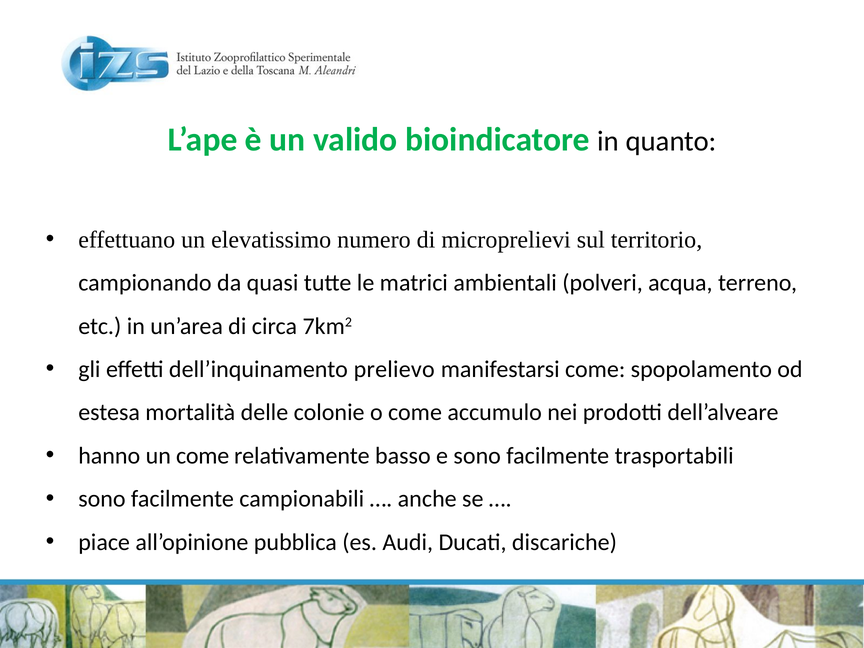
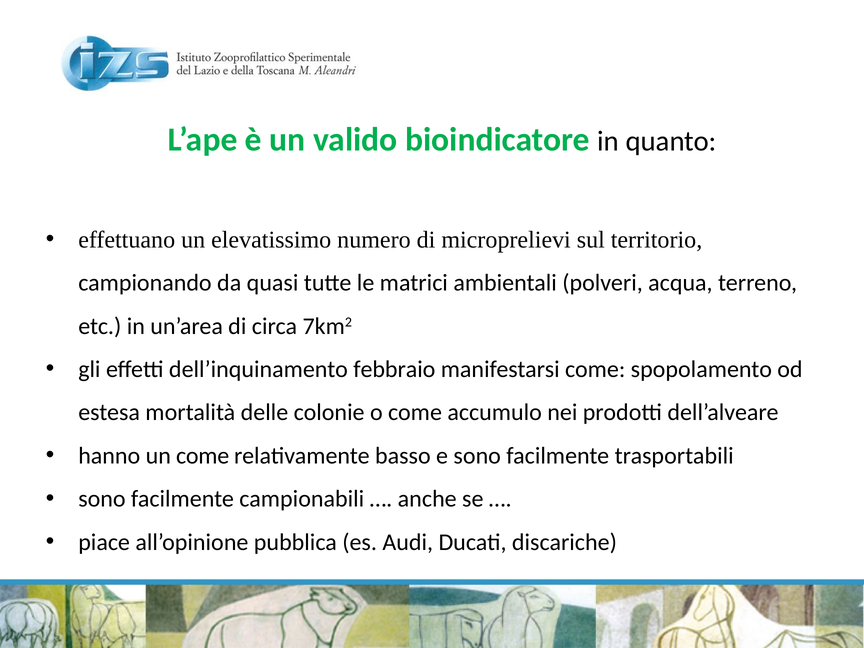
prelievo: prelievo -> febbraio (394, 369)
